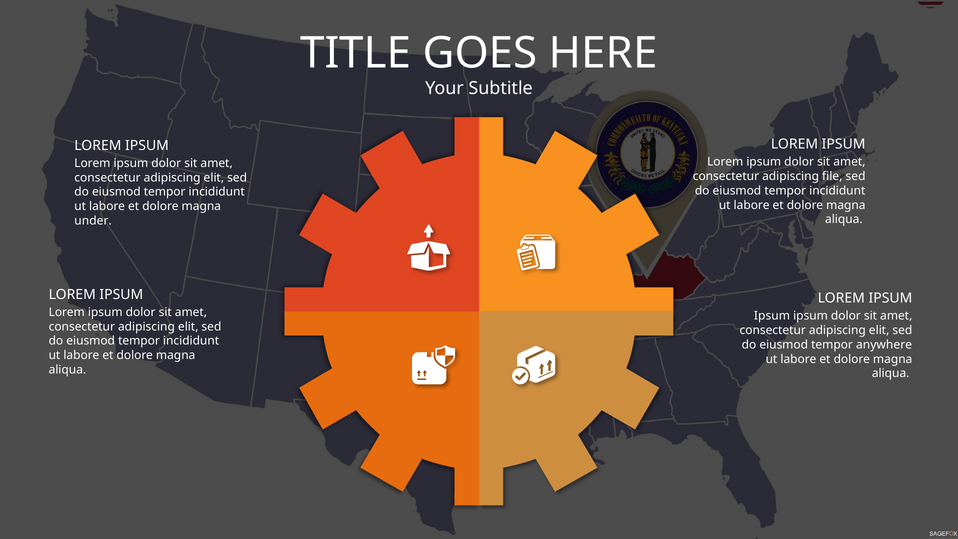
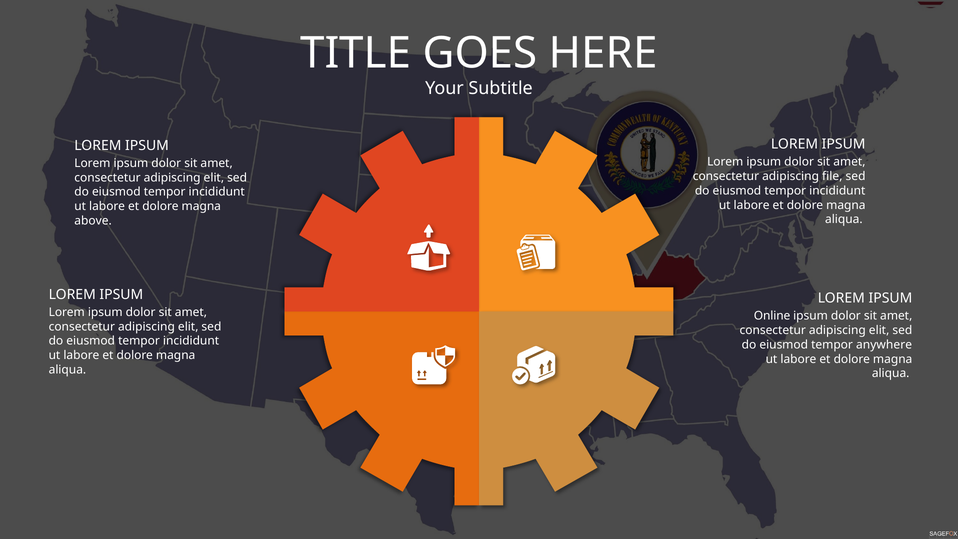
under: under -> above (93, 221)
Ipsum: Ipsum -> Online (772, 316)
